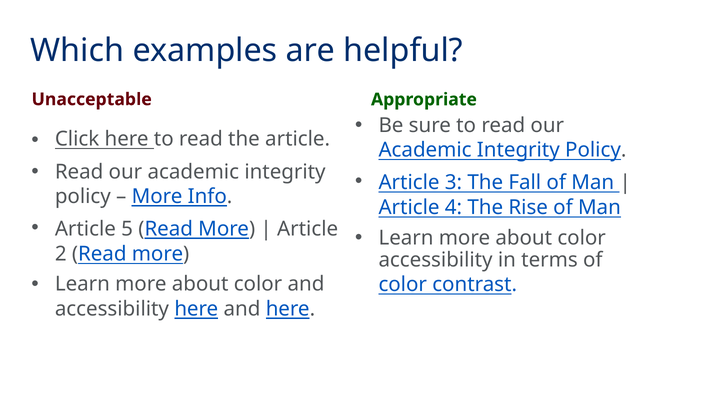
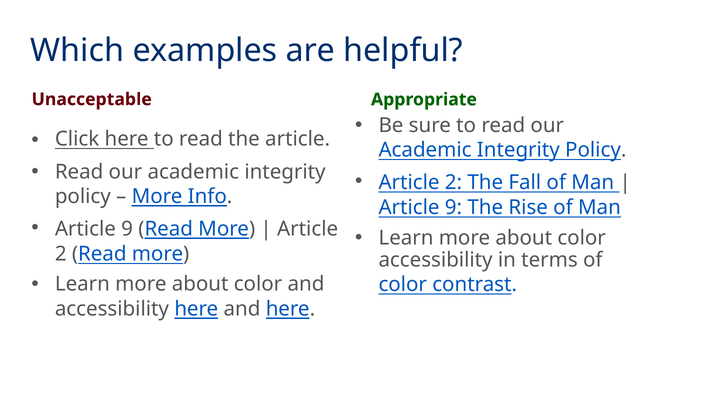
3: 3 -> 2 (453, 182)
4: 4 -> 9 (453, 207)
5: 5 -> 9 (127, 229)
